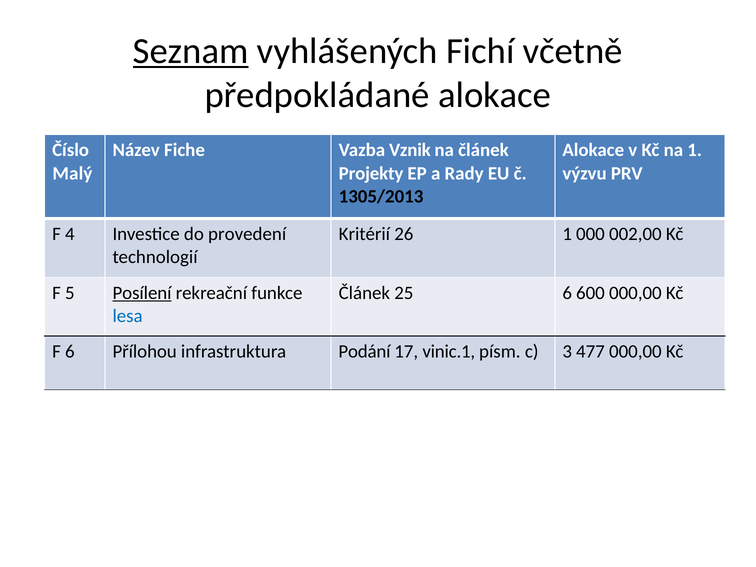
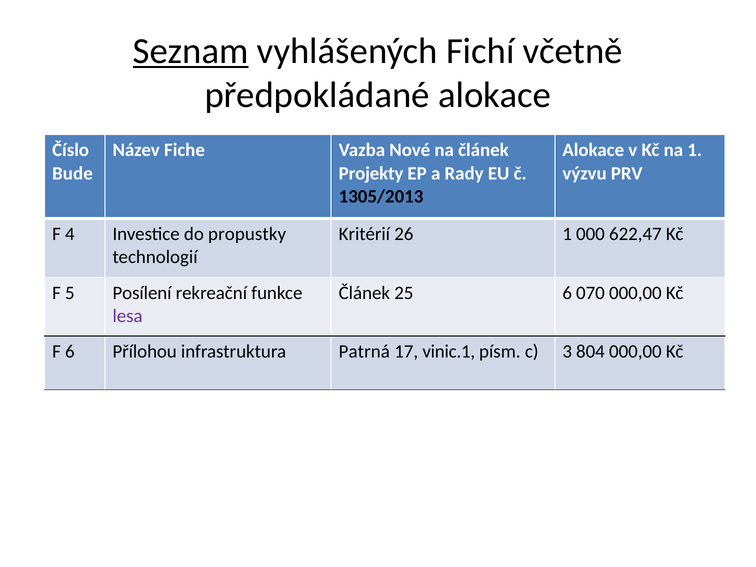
Vznik: Vznik -> Nové (410, 150)
Malý: Malý -> Bude (72, 173)
provedení: provedení -> propustky (247, 234)
002,00: 002,00 -> 622,47 (635, 234)
Posílení underline: present -> none (142, 293)
600: 600 -> 070 (590, 293)
lesa colour: blue -> purple (128, 316)
Podání: Podání -> Patrná (364, 352)
477: 477 -> 804 (590, 352)
